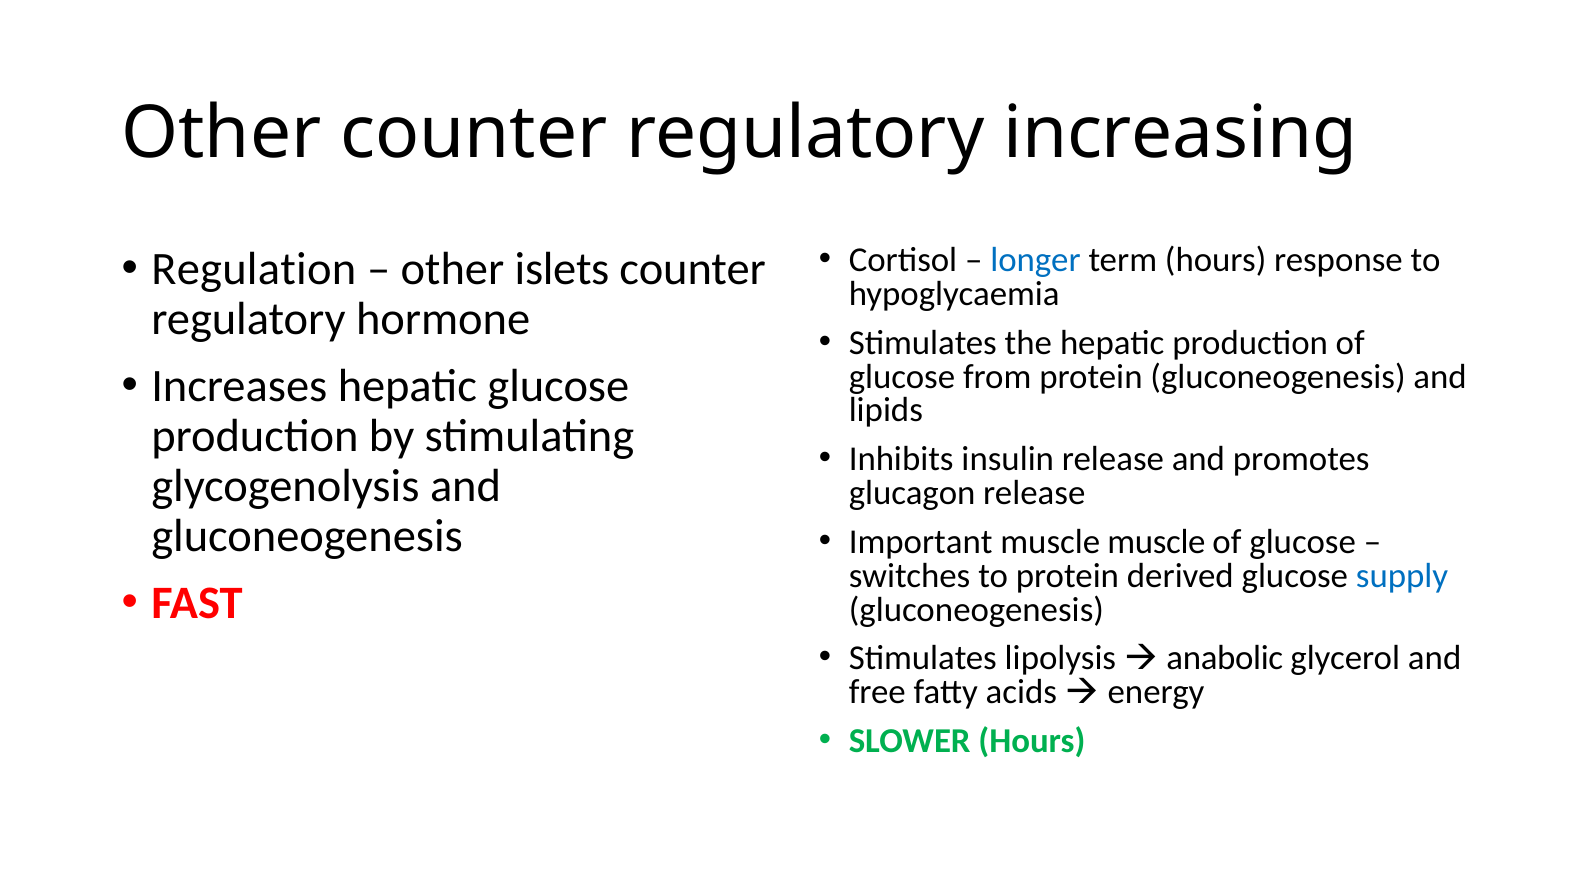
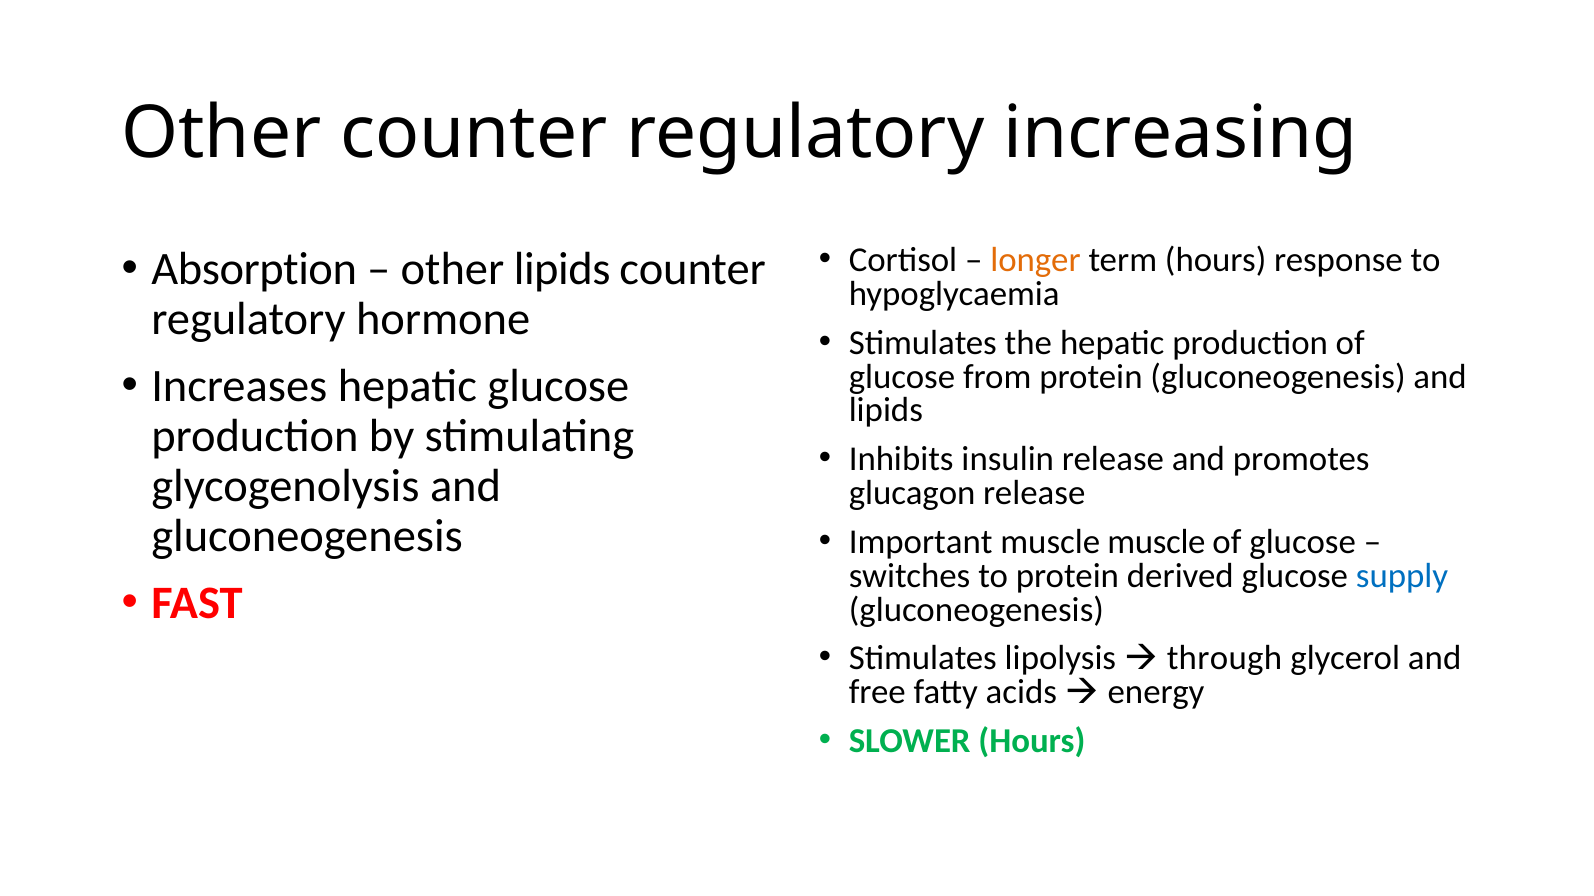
longer colour: blue -> orange (1036, 260)
Regulation: Regulation -> Absorption (254, 269)
other islets: islets -> lipids (562, 269)
anabolic: anabolic -> through (1224, 659)
